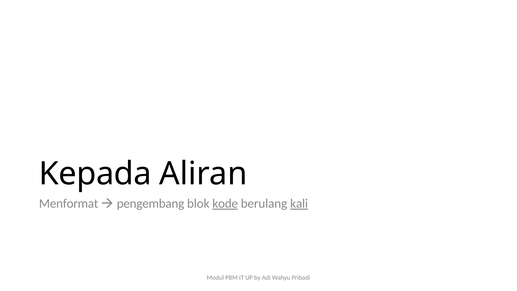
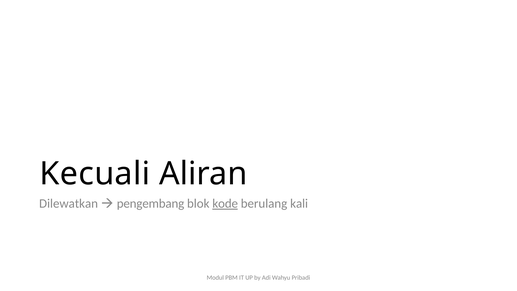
Kepada: Kepada -> Kecuali (95, 174)
Menformat: Menformat -> Dilewatkan (69, 203)
kali underline: present -> none (299, 203)
